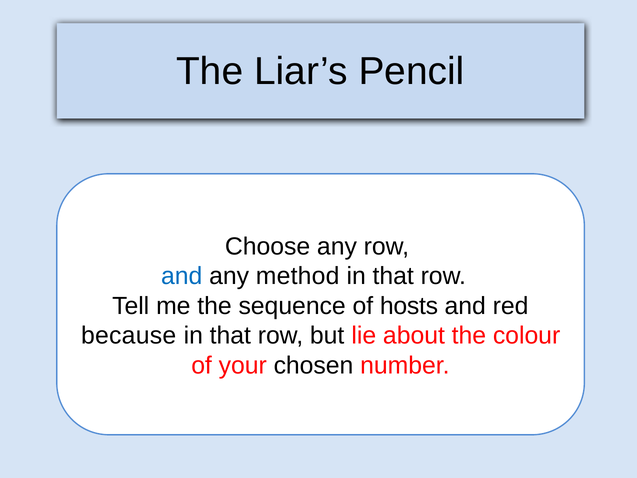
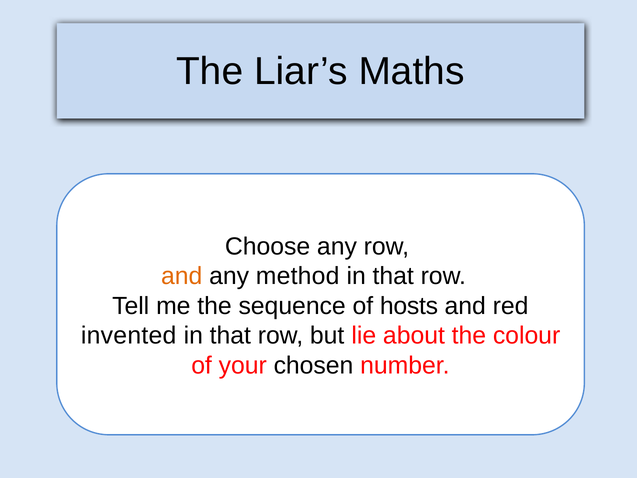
Pencil: Pencil -> Maths (412, 71)
and colour: blue -> orange (182, 276)
because: because -> invented (129, 336)
